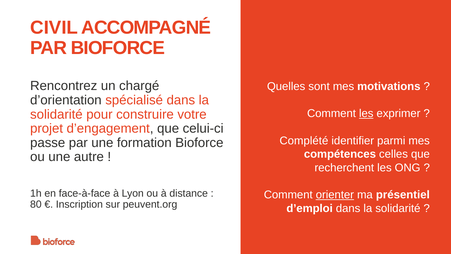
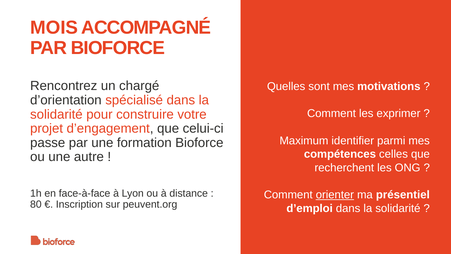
CIVIL: CIVIL -> MOIS (54, 28)
les underline: present -> none (366, 113)
Complété: Complété -> Maximum (304, 140)
